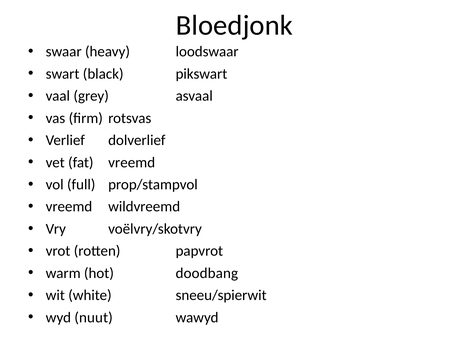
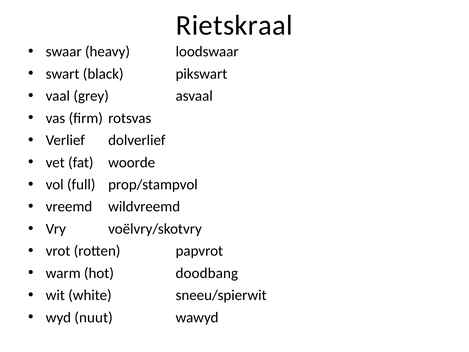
Bloedjonk: Bloedjonk -> Rietskraal (234, 25)
fat vreemd: vreemd -> woorde (132, 162)
